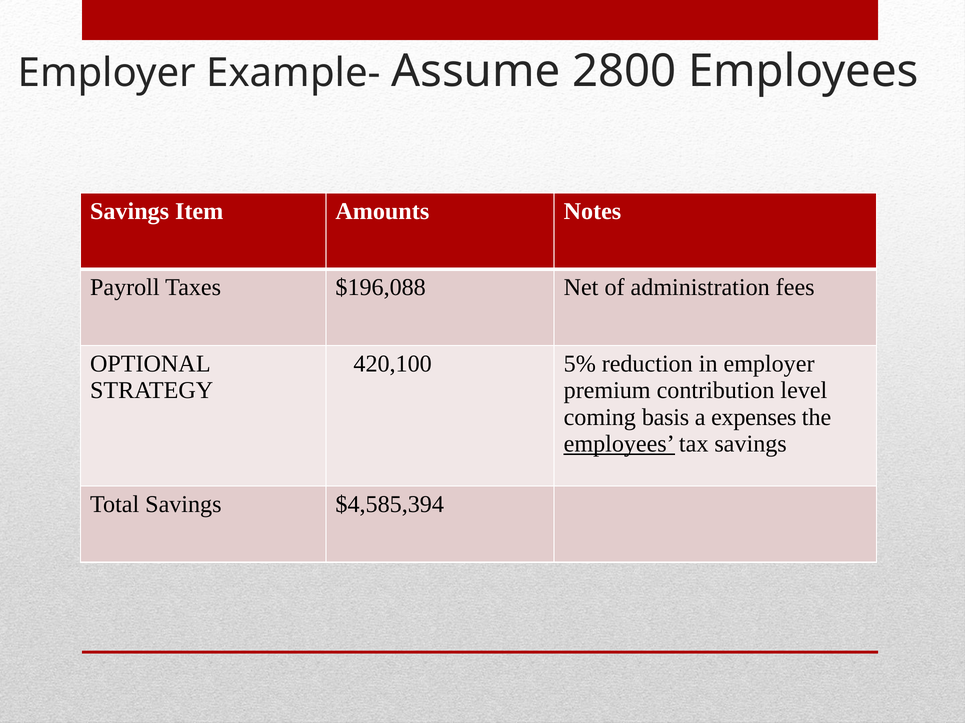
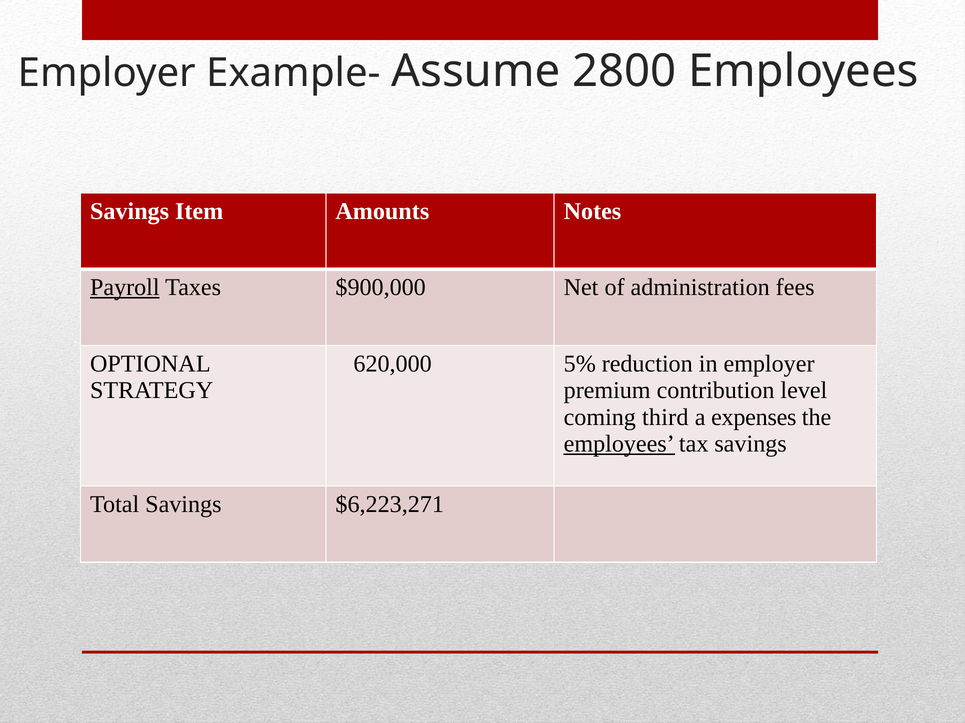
Payroll underline: none -> present (125, 288)
$196,088: $196,088 -> $900,000 (381, 288)
420,100: 420,100 -> 620,000 (393, 364)
basis: basis -> third (665, 418)
$4,585,394: $4,585,394 -> $6,223,271 (390, 505)
